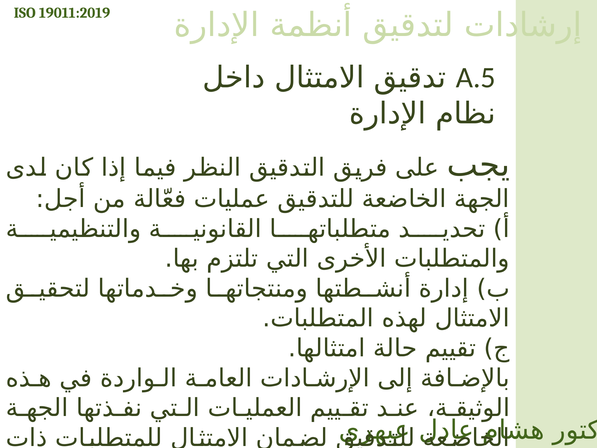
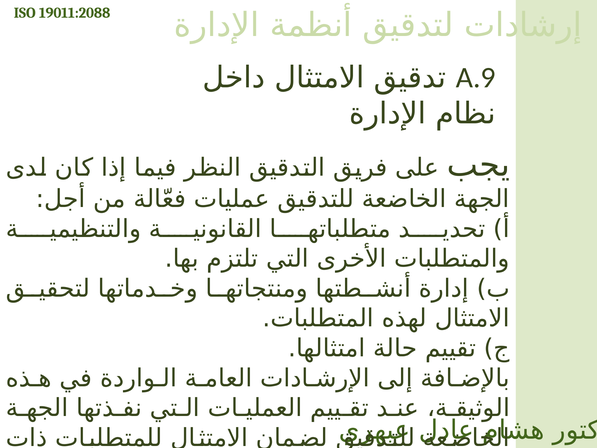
19011:2019: 19011:2019 -> 19011:2088 (75, 13)
A.5: A.5 -> A.9 (476, 78)
